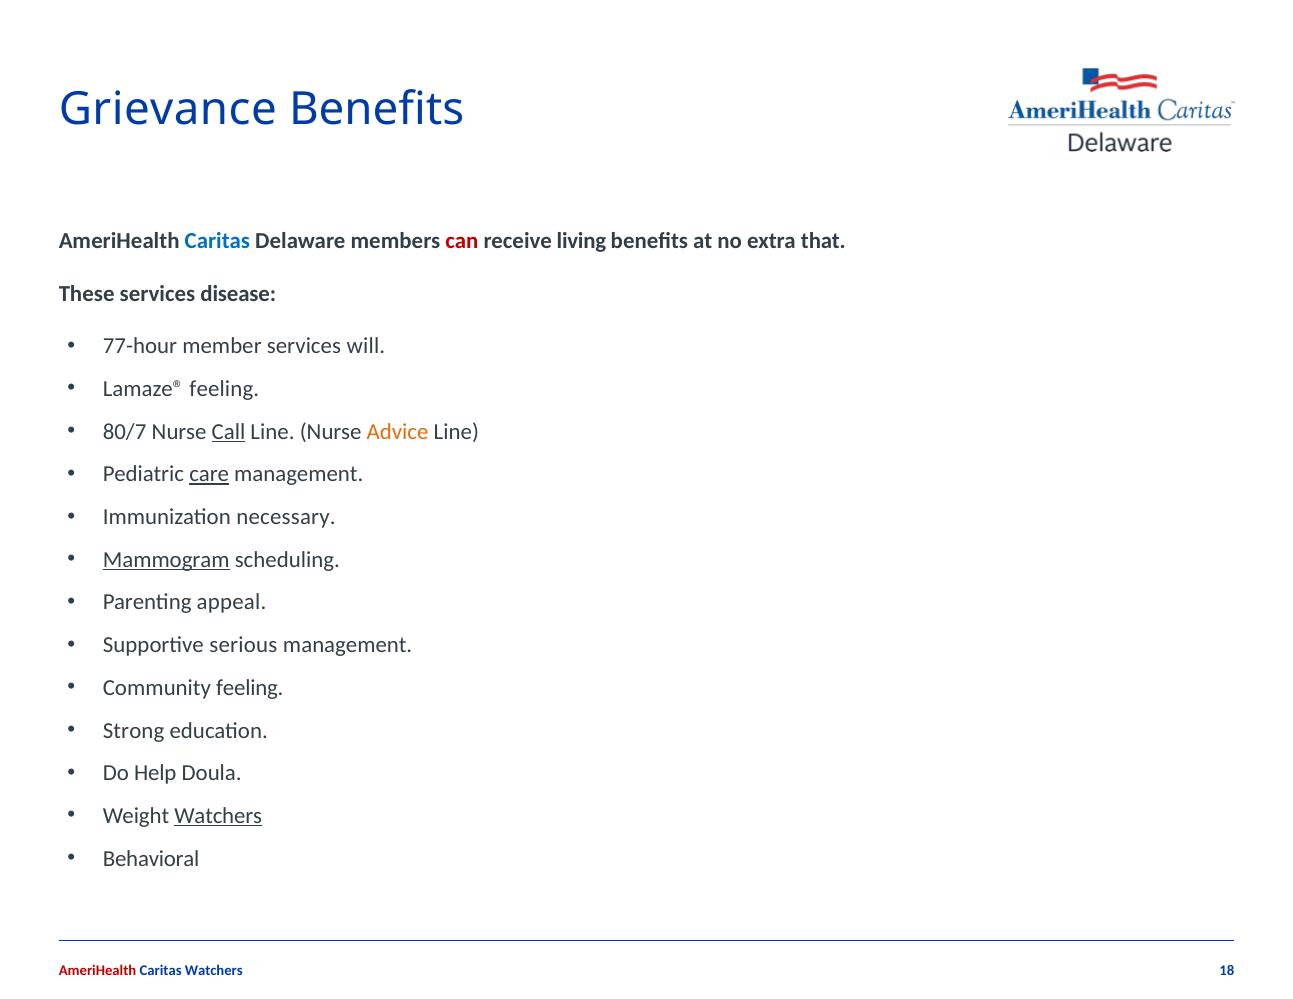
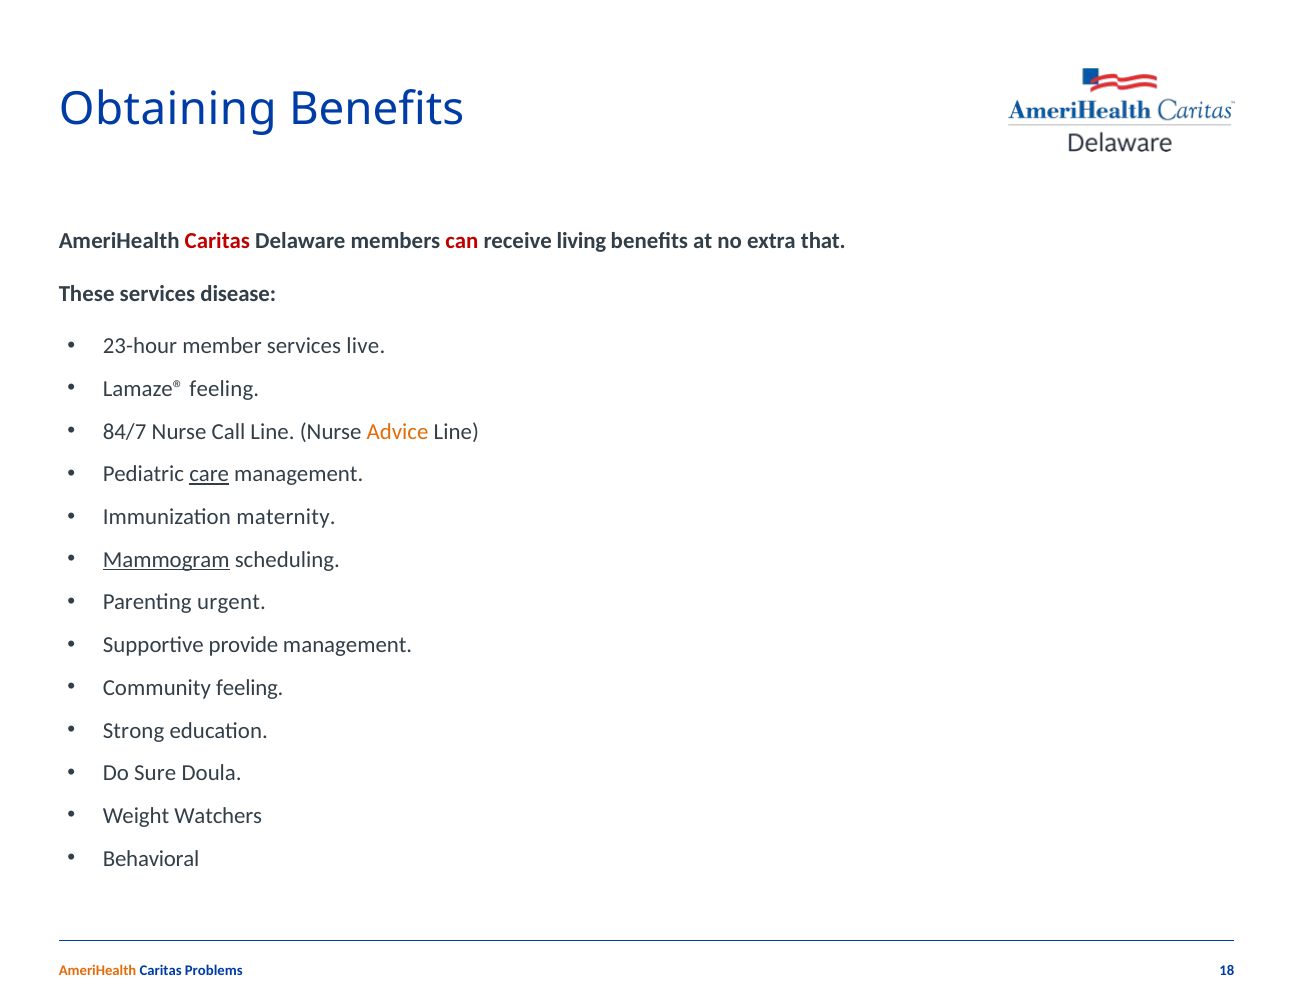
Grievance: Grievance -> Obtaining (168, 110)
Caritas colour: blue -> red (217, 241)
77-hour: 77-hour -> 23-hour (140, 346)
will: will -> live (366, 346)
80/7: 80/7 -> 84/7 (125, 432)
Call underline: present -> none (228, 432)
necessary: necessary -> maternity (286, 517)
appeal: appeal -> urgent (232, 602)
serious: serious -> provide (244, 645)
Help: Help -> Sure (155, 773)
Watchers underline: present -> none (218, 816)
AmeriHealth colour: red -> orange (98, 971)
Caritas Watchers: Watchers -> Problems (214, 971)
